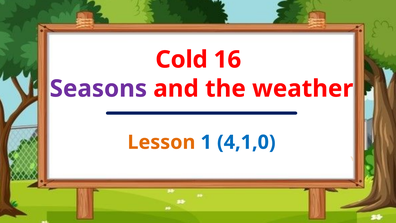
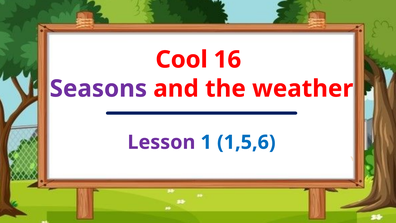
Cold: Cold -> Cool (182, 60)
Lesson colour: orange -> purple (161, 142)
4,1,0: 4,1,0 -> 1,5,6 (246, 142)
